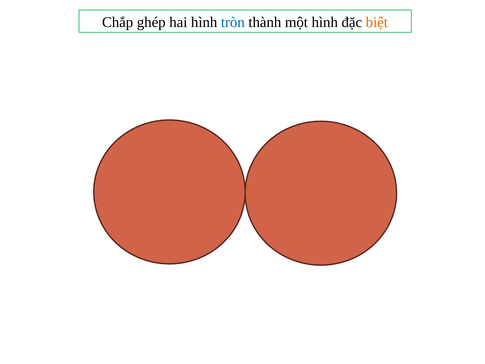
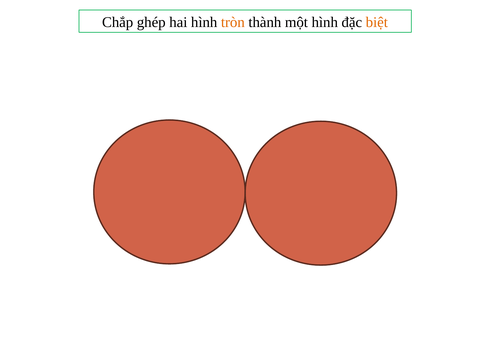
tròn colour: blue -> orange (233, 22)
